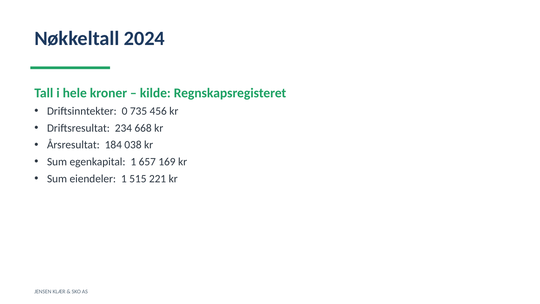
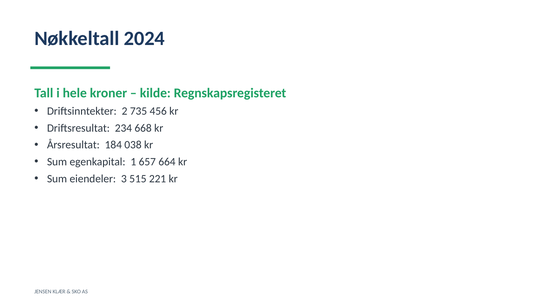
0: 0 -> 2 (125, 111)
169: 169 -> 664 (167, 162)
eiendeler 1: 1 -> 3 (124, 179)
